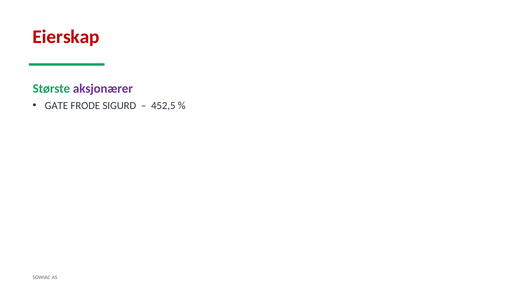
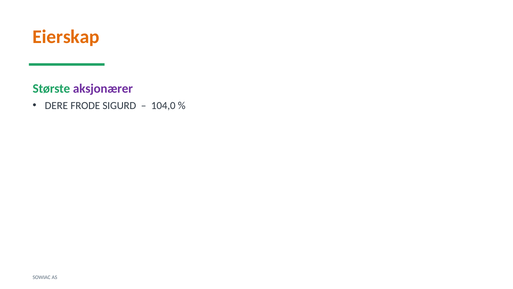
Eierskap colour: red -> orange (66, 37)
GATE: GATE -> DERE (56, 105)
452,5: 452,5 -> 104,0 (163, 105)
